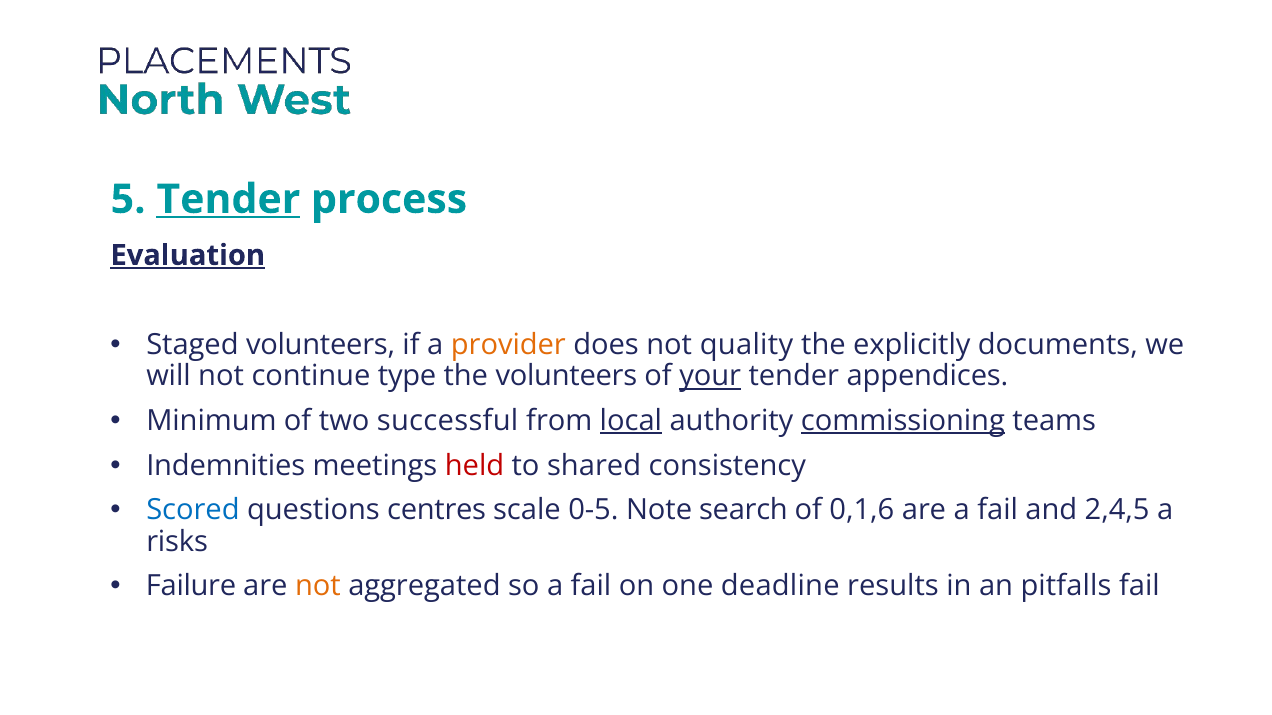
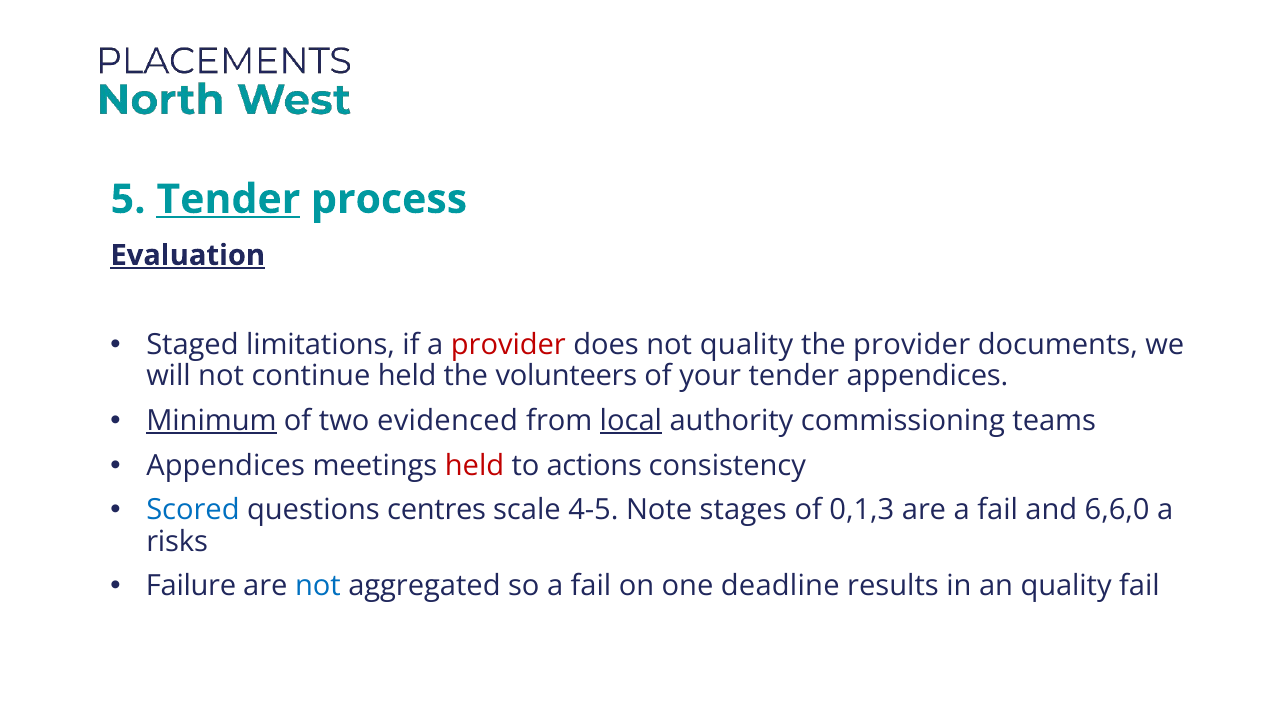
Staged volunteers: volunteers -> limitations (321, 345)
provider colour: orange -> red (508, 345)
the explicitly: explicitly -> provider (912, 345)
continue type: type -> held (407, 376)
your underline: present -> none (710, 376)
Minimum underline: none -> present (211, 421)
successful: successful -> evidenced (448, 421)
commissioning underline: present -> none (903, 421)
Indemnities: Indemnities -> Appendices (226, 466)
shared: shared -> actions (594, 466)
0-5: 0-5 -> 4-5 (593, 511)
search: search -> stages (743, 511)
0,1,6: 0,1,6 -> 0,1,3 (862, 511)
2,4,5: 2,4,5 -> 6,6,0 (1117, 511)
not colour: orange -> blue (318, 587)
an pitfalls: pitfalls -> quality (1066, 587)
